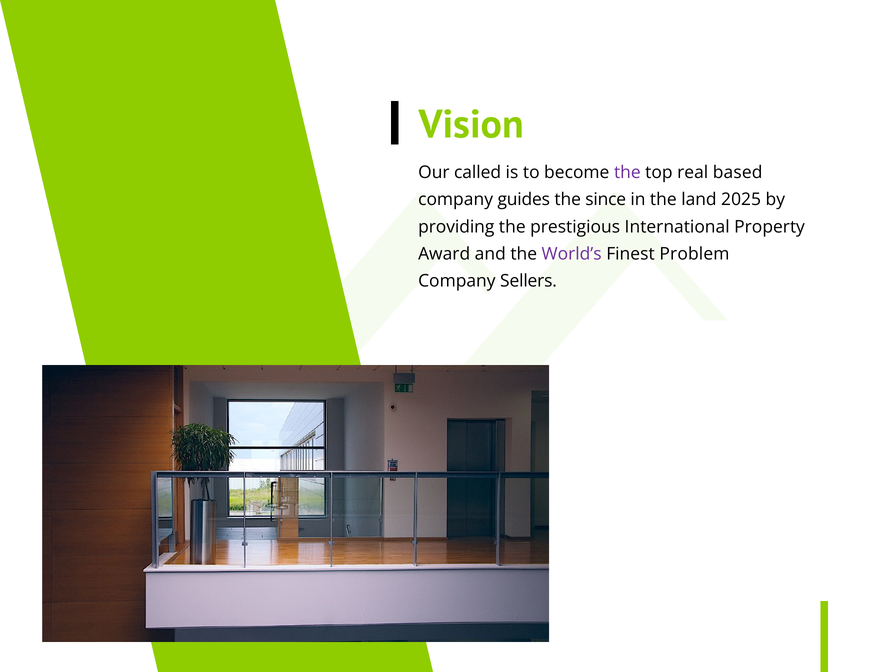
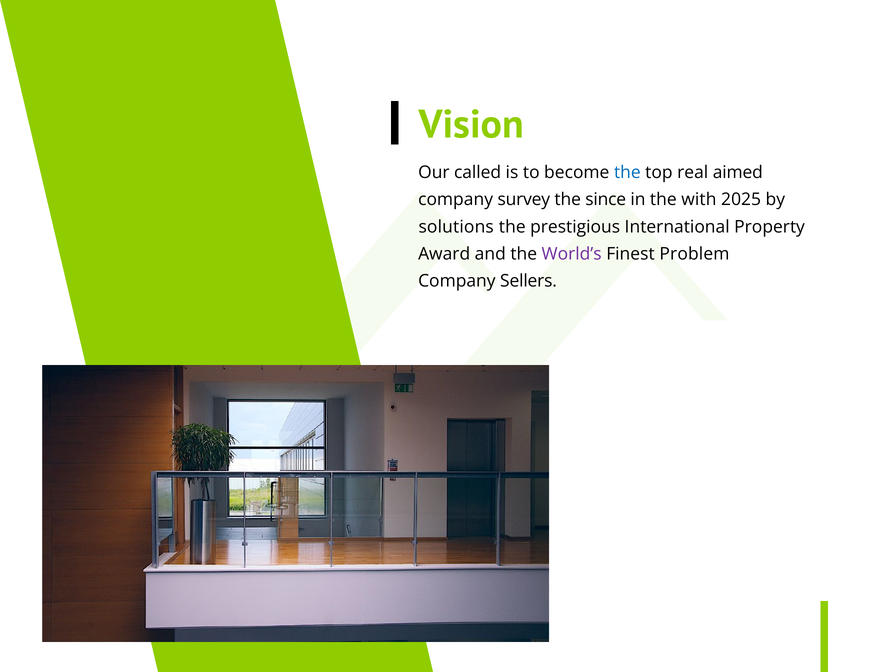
the colour: purple -> blue (627, 173)
based: based -> aimed (738, 173)
guides: guides -> survey (524, 200)
land: land -> with (699, 200)
providing: providing -> solutions (456, 227)
